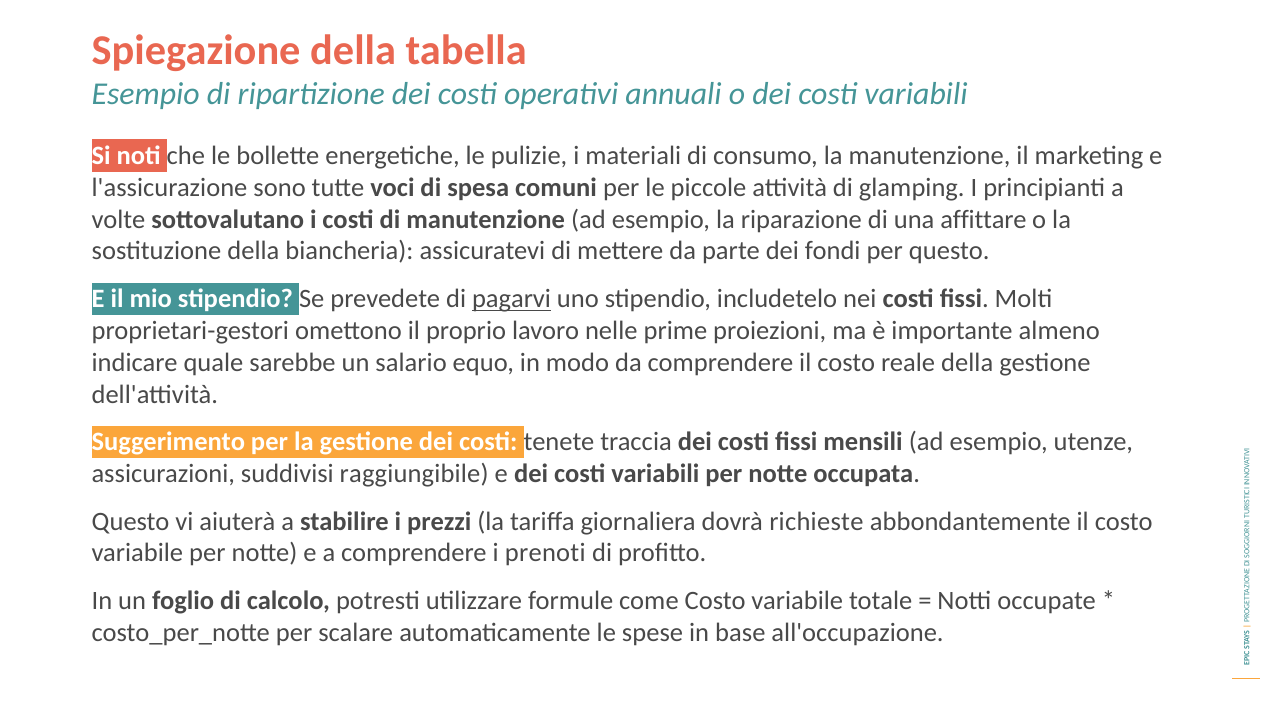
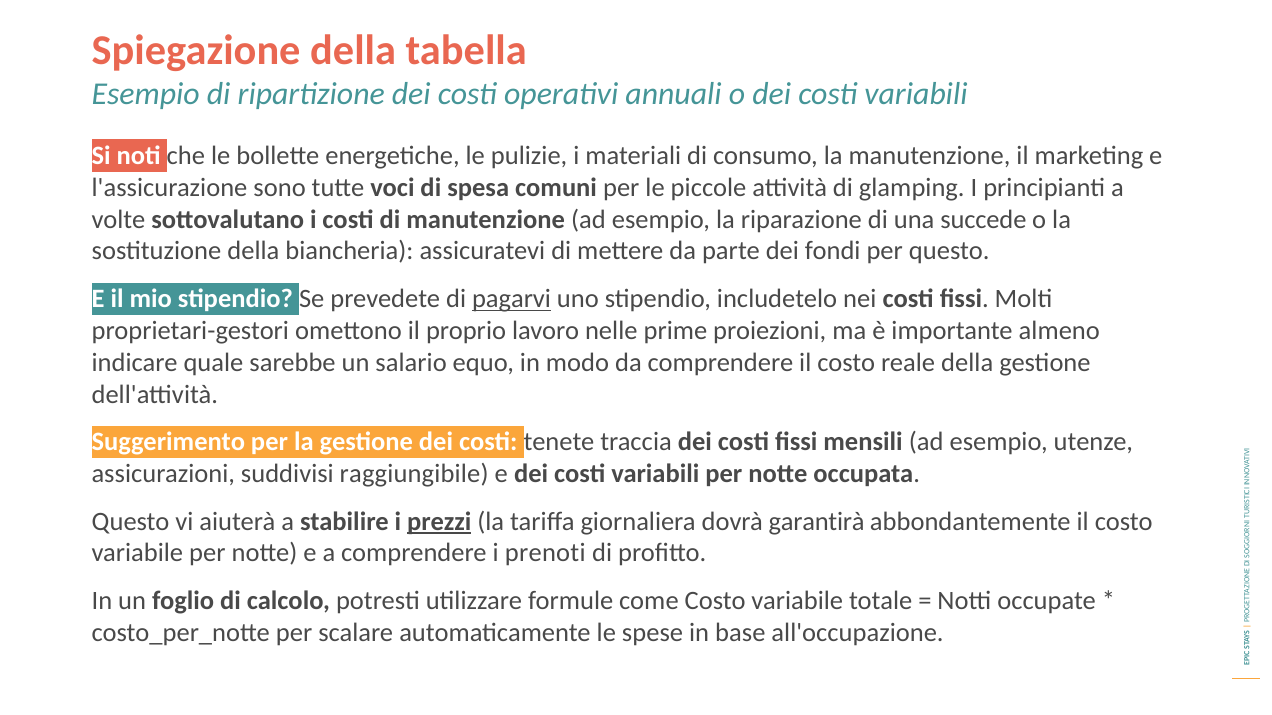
affittare: affittare -> succede (983, 220)
prezzi underline: none -> present (439, 522)
richieste: richieste -> garantirà (817, 522)
